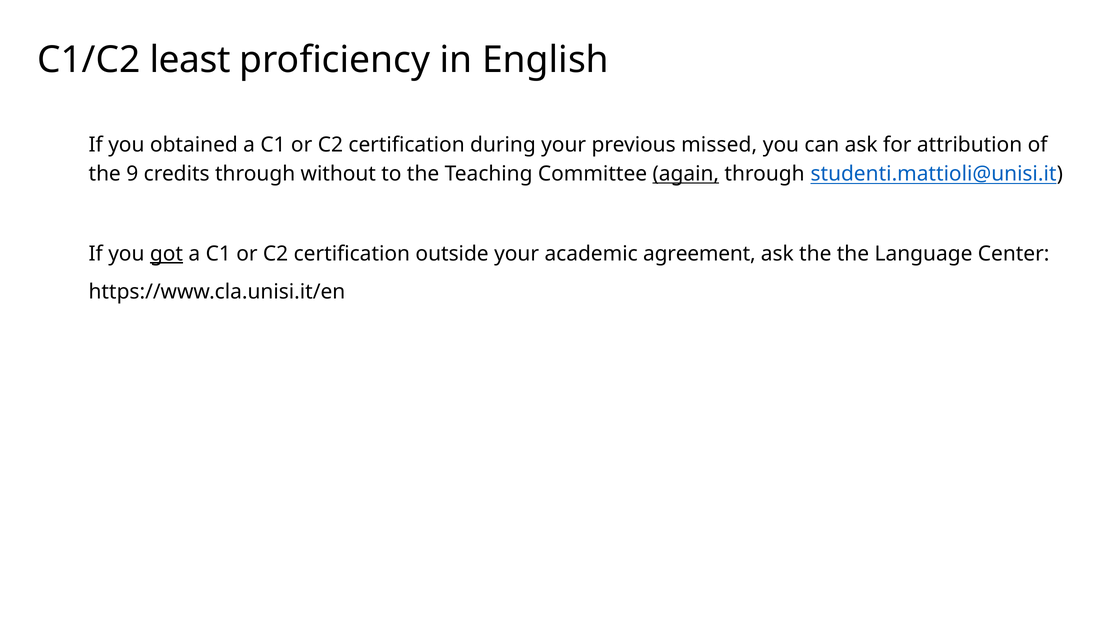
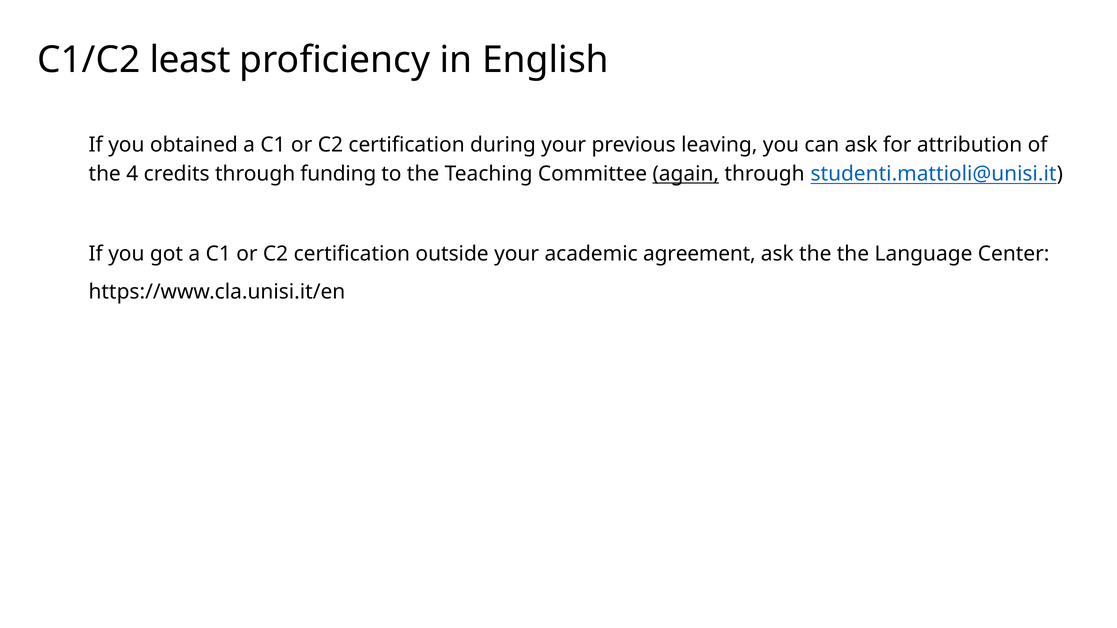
missed: missed -> leaving (719, 145)
9: 9 -> 4 (132, 174)
without: without -> funding (338, 174)
got underline: present -> none (166, 254)
